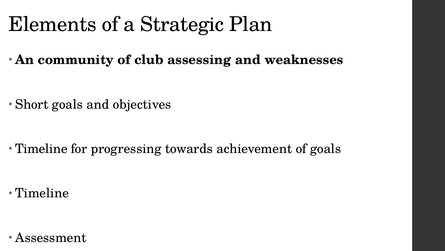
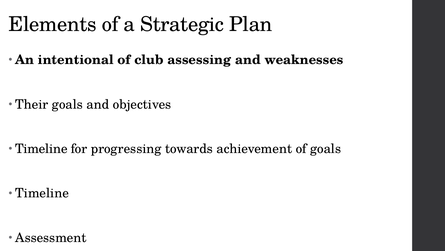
community: community -> intentional (76, 60)
Short: Short -> Their (32, 104)
